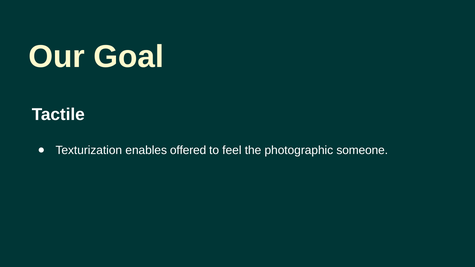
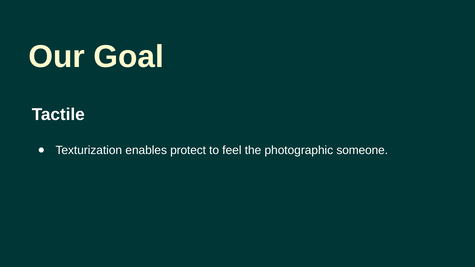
offered: offered -> protect (188, 150)
